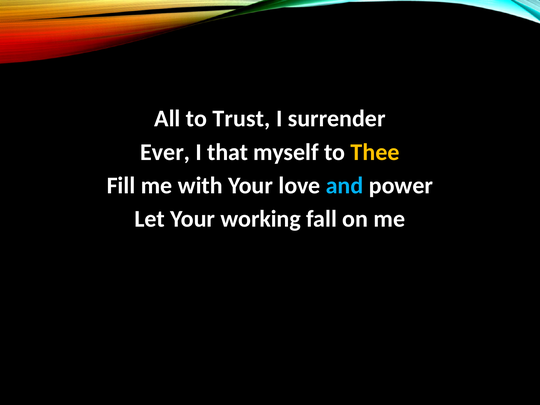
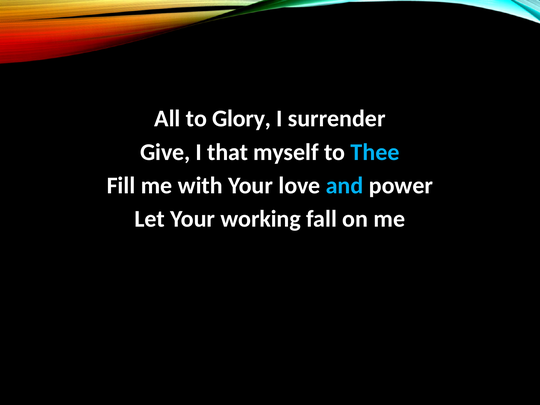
Trust: Trust -> Glory (242, 119)
Ever: Ever -> Give (165, 152)
Thee colour: yellow -> light blue (375, 152)
